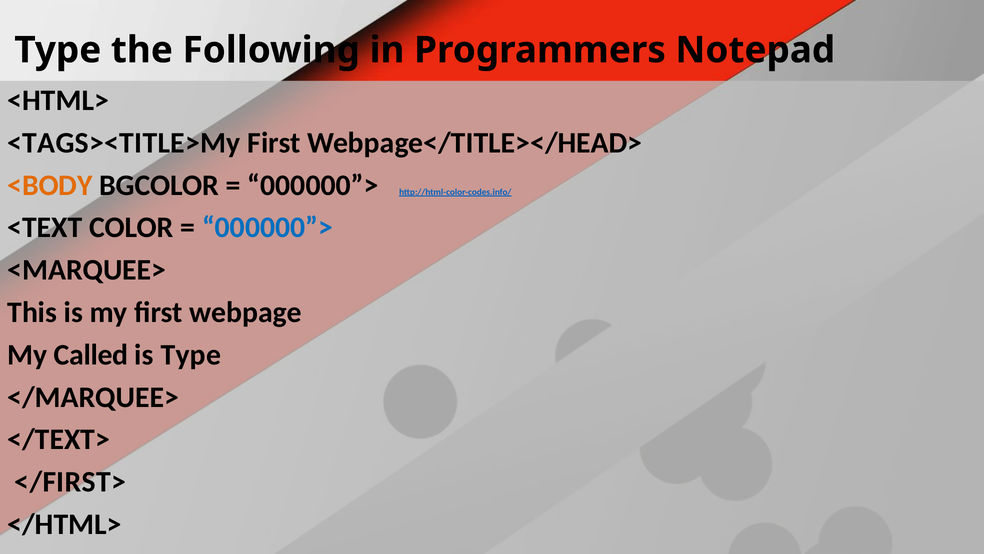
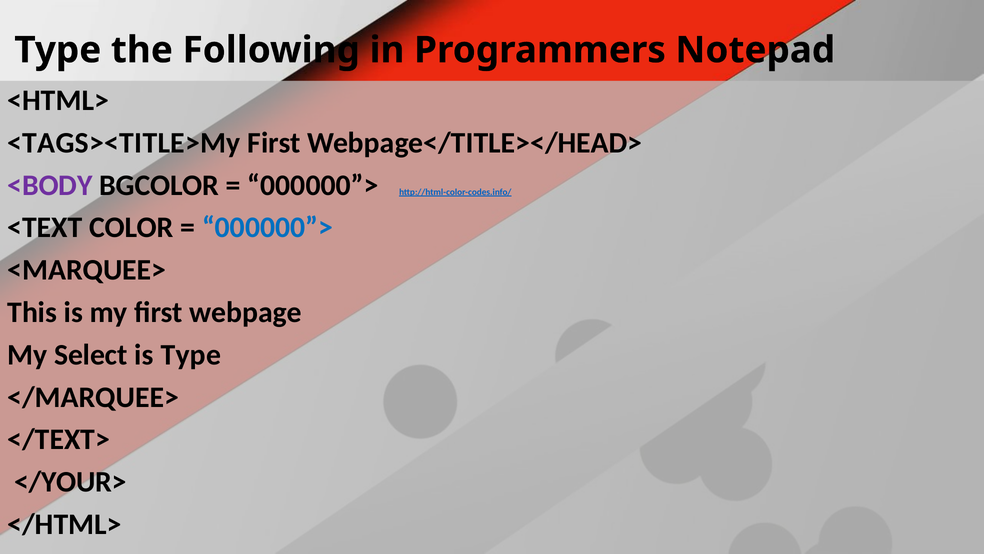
<BODY colour: orange -> purple (50, 185)
Called: Called -> Select (91, 354)
</FIRST>: </FIRST> -> </YOUR> (70, 482)
